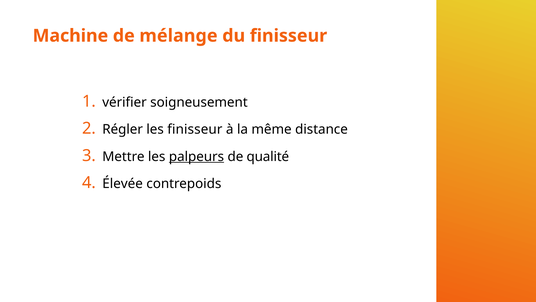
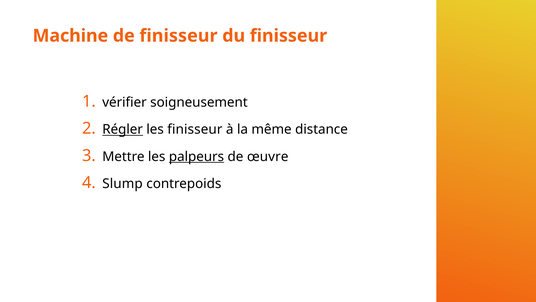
de mélange: mélange -> finisseur (178, 36)
Régler underline: none -> present (123, 129)
qualité: qualité -> œuvre (268, 156)
Élevée: Élevée -> Slump (123, 183)
